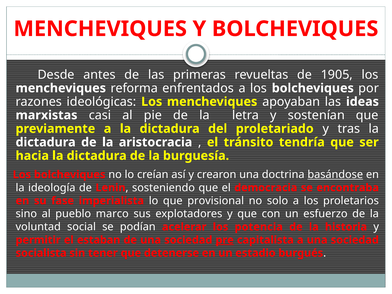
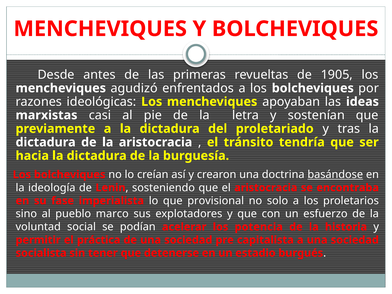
reforma: reforma -> agudizó (134, 88)
el democracia: democracia -> aristocracia (266, 188)
estaban: estaban -> práctica (99, 240)
pre underline: present -> none (225, 240)
